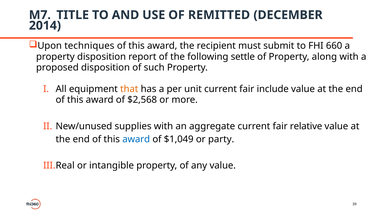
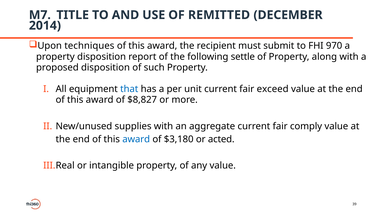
660: 660 -> 970 (334, 46)
that colour: orange -> blue (129, 89)
include: include -> exceed (273, 89)
$2,568: $2,568 -> $8,827 (142, 100)
relative: relative -> comply (306, 126)
$1,049: $1,049 -> $3,180 (179, 139)
party: party -> acted (221, 139)
